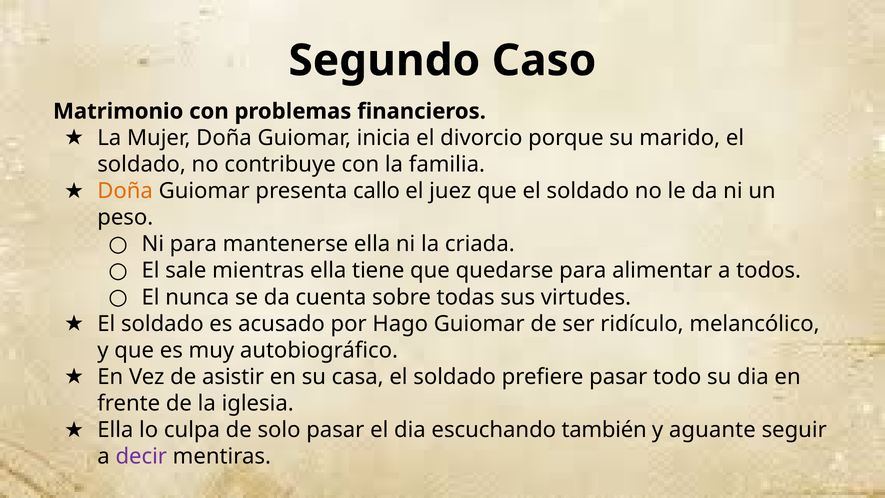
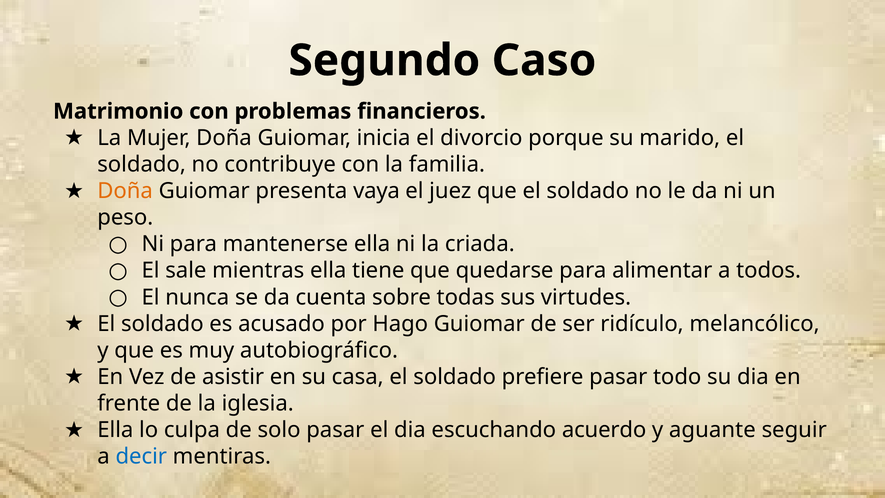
callo: callo -> vaya (377, 191)
también: también -> acuerdo (604, 430)
decir colour: purple -> blue (141, 456)
